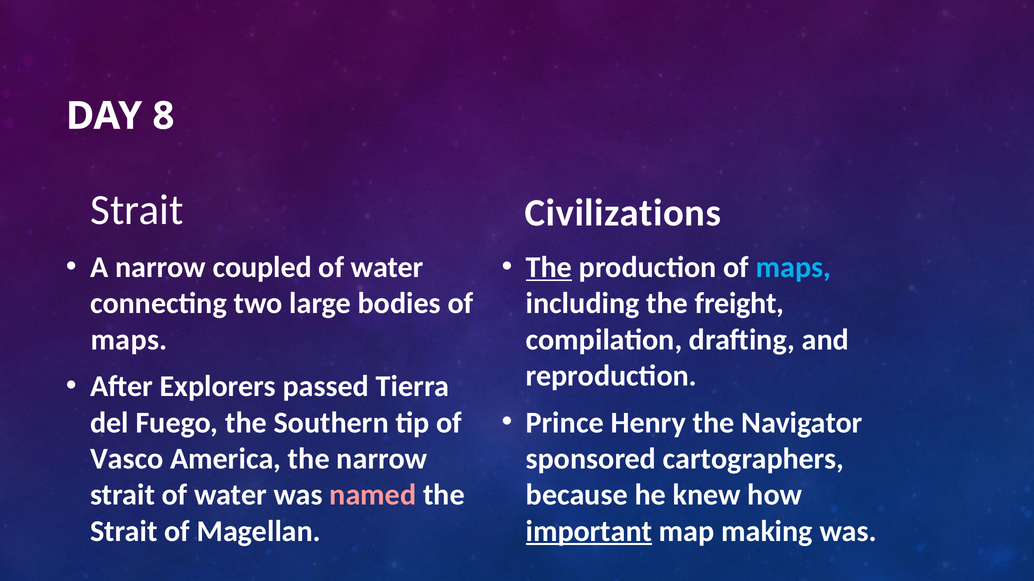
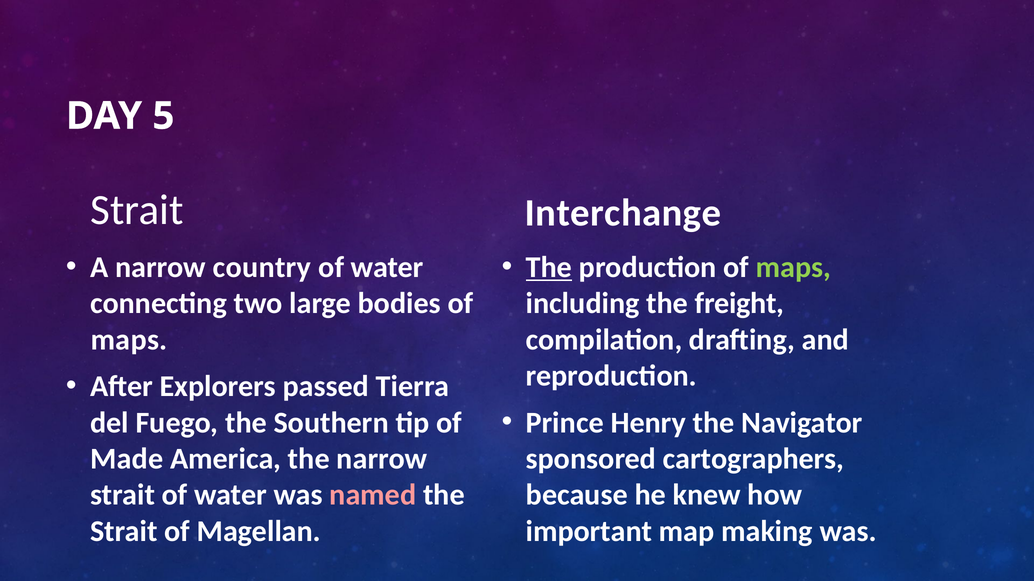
8: 8 -> 5 (163, 116)
Civilizations: Civilizations -> Interchange (623, 213)
coupled: coupled -> country (262, 268)
maps colour: light blue -> light green (793, 268)
Vasco: Vasco -> Made (127, 459)
important underline: present -> none (589, 532)
